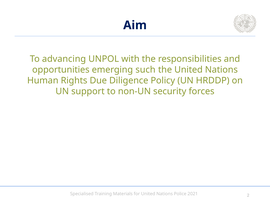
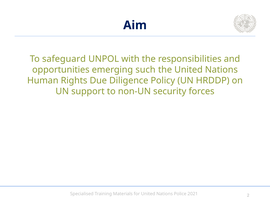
advancing: advancing -> safeguard (64, 59)
